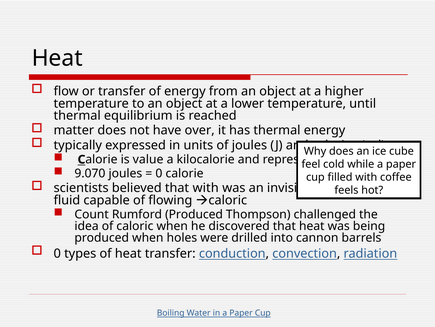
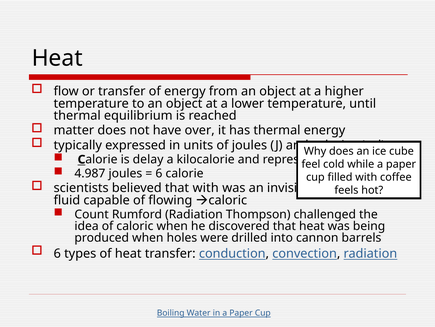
value: value -> delay (148, 159)
9.070: 9.070 -> 4.987 (90, 173)
0: 0 -> 6 (159, 173)
Rumford Produced: Produced -> Radiation (194, 214)
0: 0 -> 6 (57, 253)
